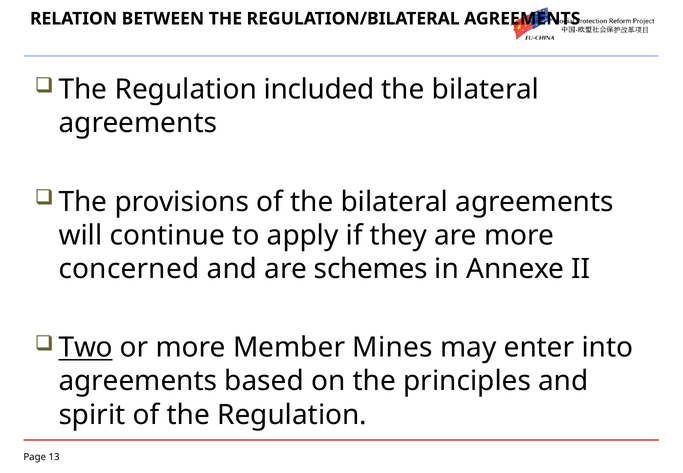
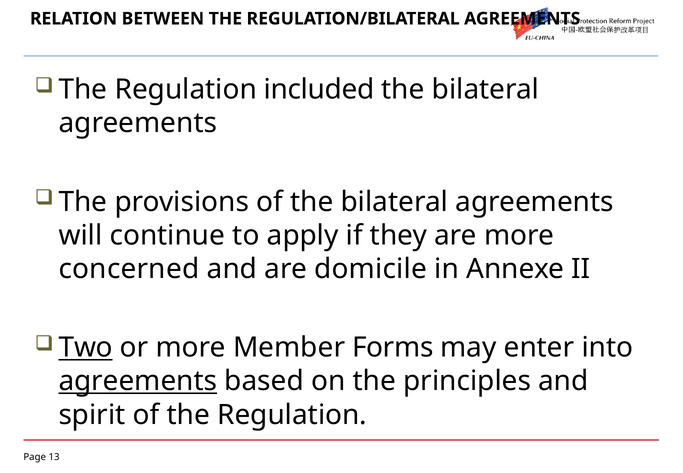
schemes: schemes -> domicile (371, 269)
Mines: Mines -> Forms (393, 347)
agreements underline: none -> present (138, 381)
